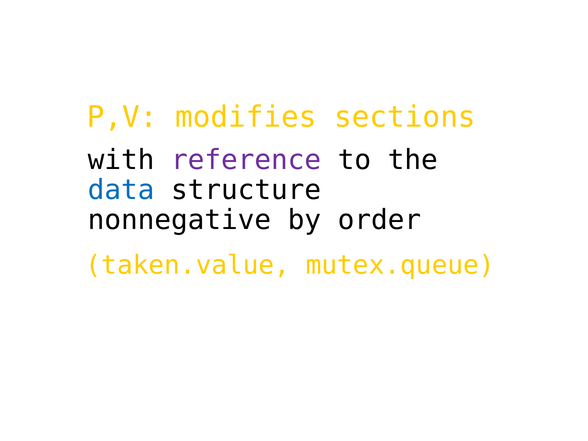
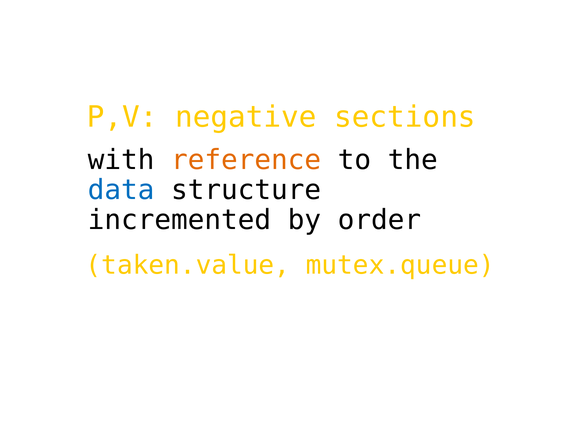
modifies: modifies -> negative (246, 117)
reference colour: purple -> orange (246, 160)
nonnegative: nonnegative -> incremented (179, 220)
